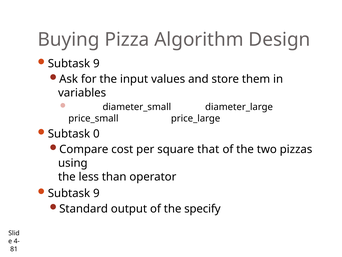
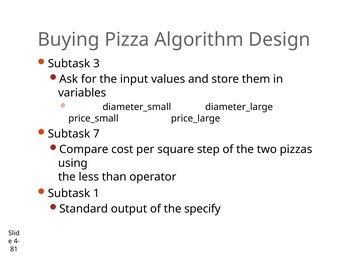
9: 9 -> 3 (96, 64)
0: 0 -> 7 (96, 134)
that: that -> step (208, 149)
9: 9 -> 1 (96, 193)
